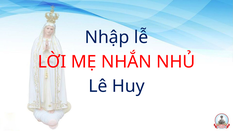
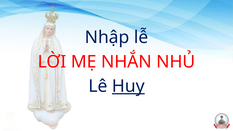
Huy underline: none -> present (128, 86)
